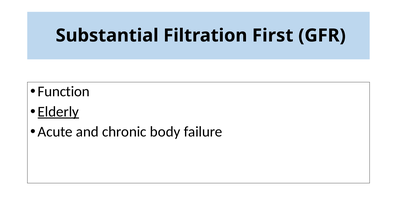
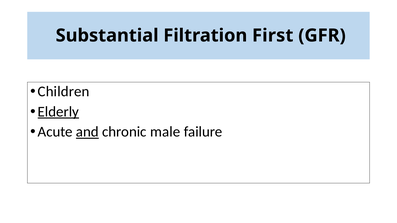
Function: Function -> Children (64, 92)
and underline: none -> present (87, 132)
body: body -> male (165, 132)
